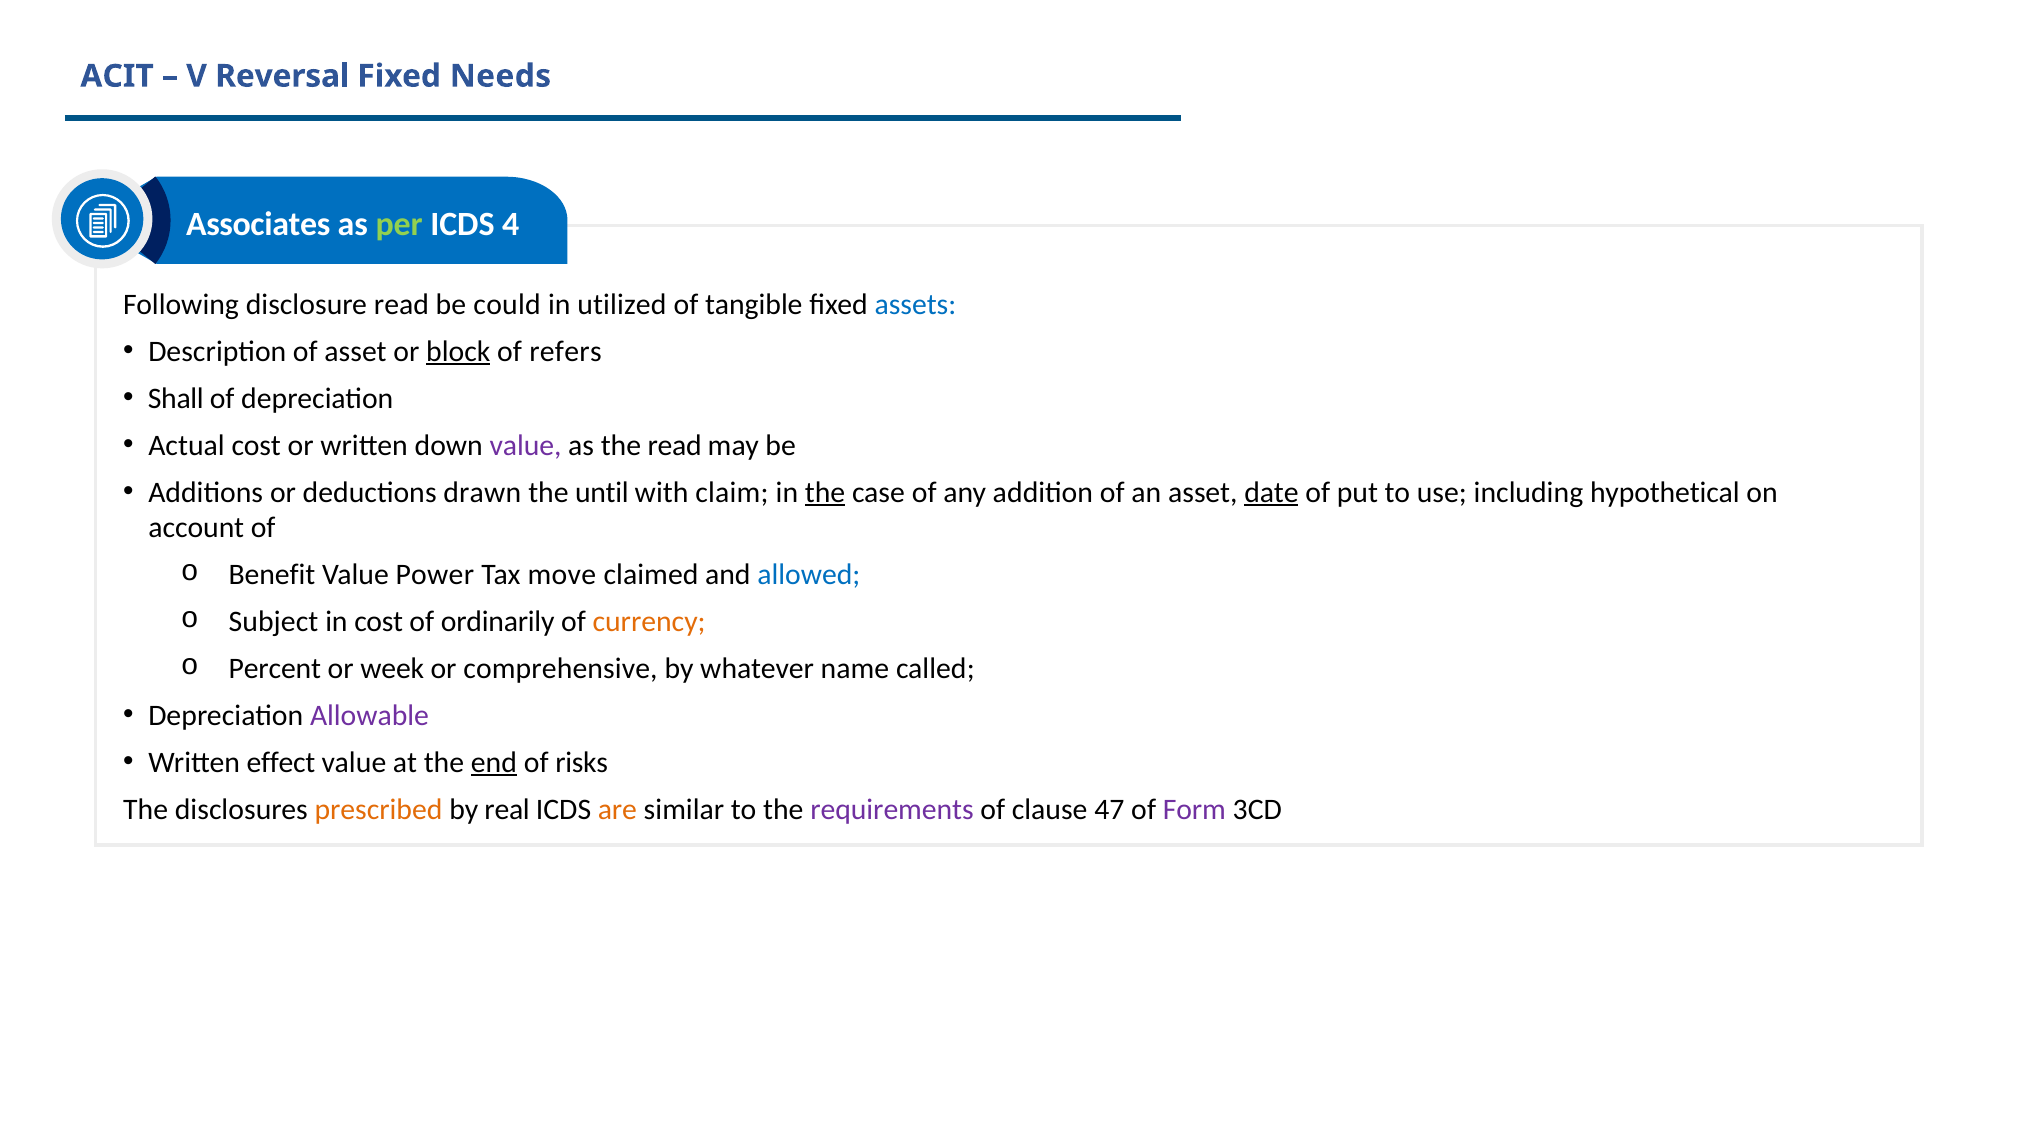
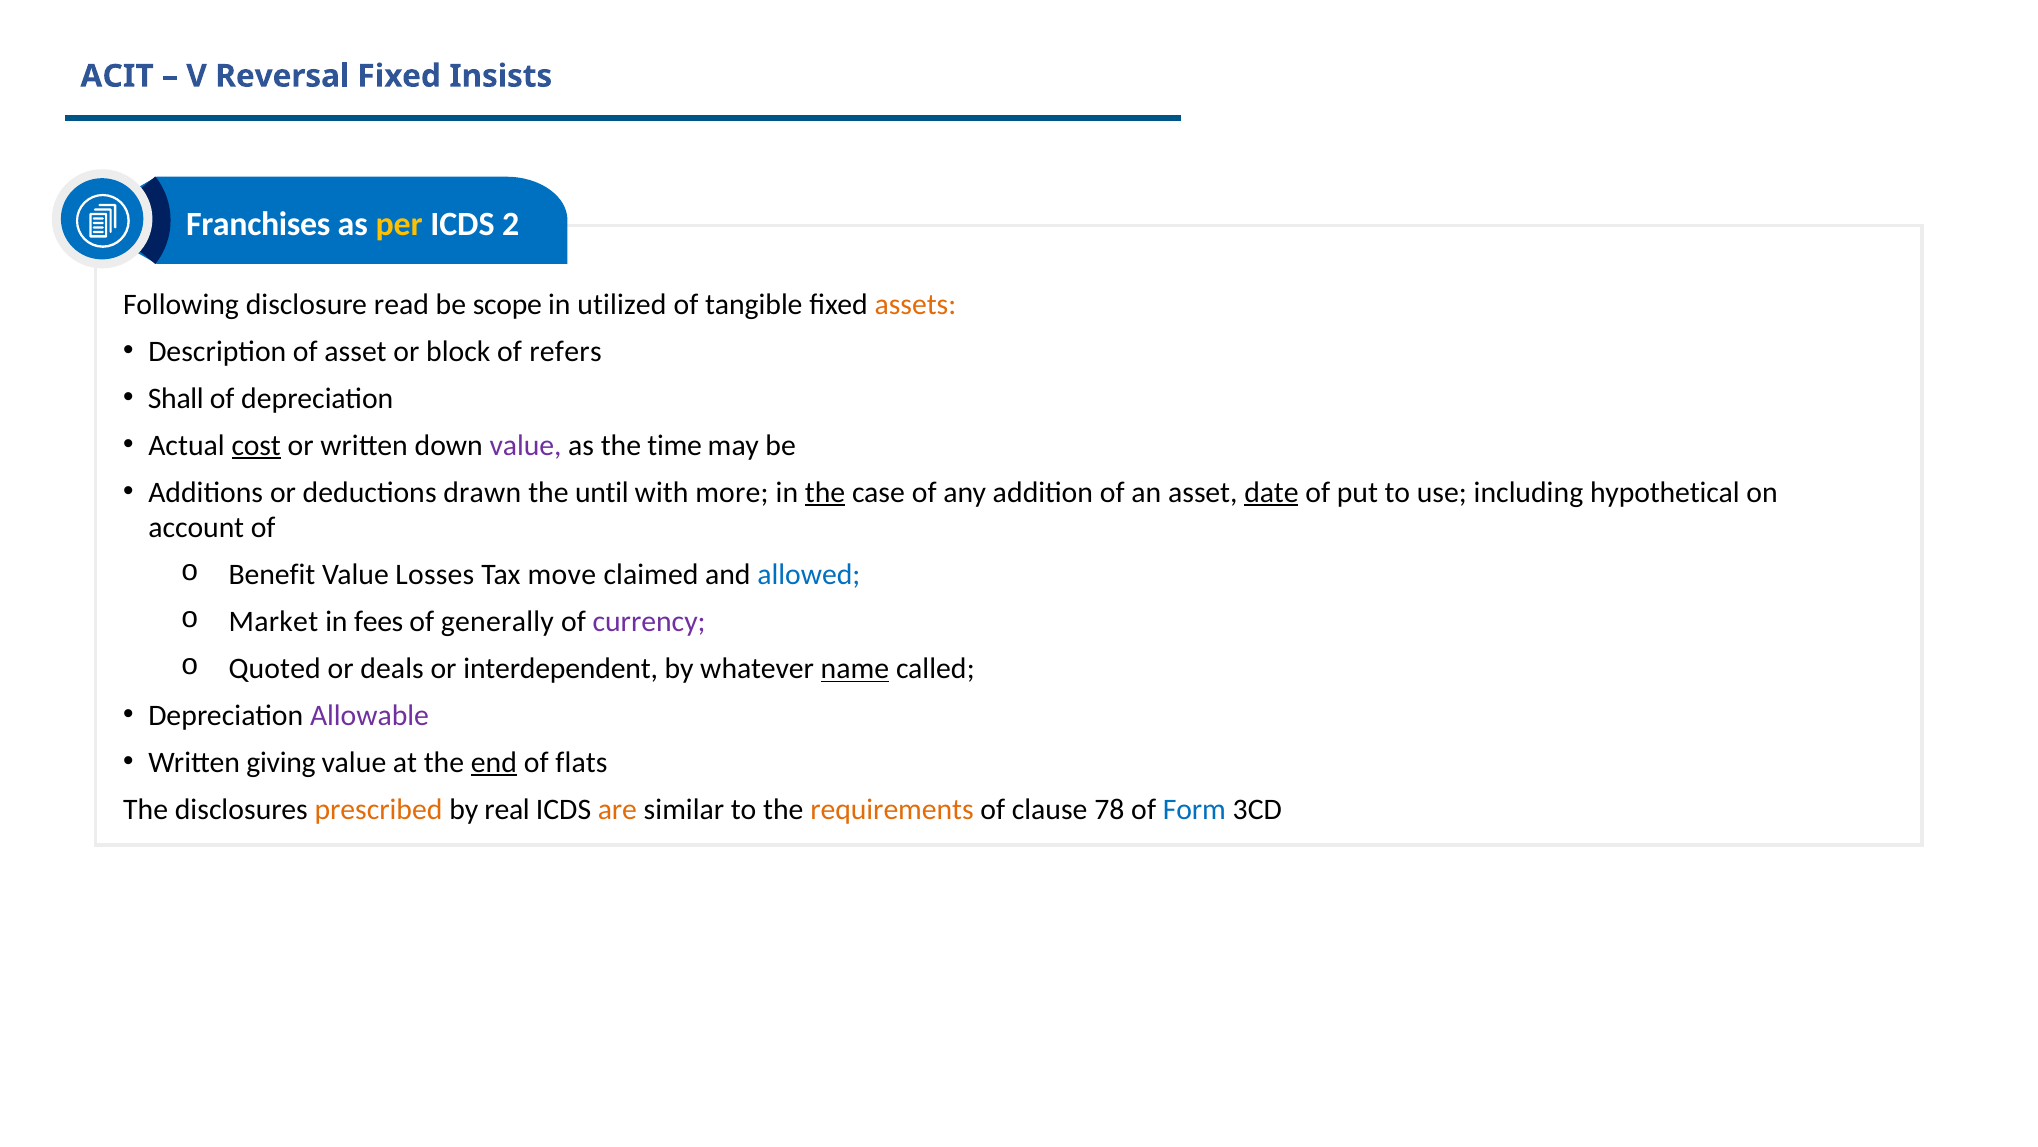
Needs: Needs -> Insists (501, 76)
Associates: Associates -> Franchises (258, 224)
per colour: light green -> yellow (399, 224)
4: 4 -> 2 (511, 224)
could: could -> scope (507, 304)
assets colour: blue -> orange (915, 304)
block underline: present -> none (458, 351)
cost underline: none -> present (256, 445)
the read: read -> time (675, 445)
claim: claim -> more (732, 492)
Power: Power -> Losses (435, 575)
Subject: Subject -> Market (273, 621)
in cost: cost -> fees (379, 621)
ordinarily: ordinarily -> generally (497, 621)
currency colour: orange -> purple (649, 621)
Percent: Percent -> Quoted (275, 668)
week: week -> deals (392, 668)
comprehensive: comprehensive -> interdependent (561, 668)
name underline: none -> present (855, 668)
effect: effect -> giving (281, 762)
risks: risks -> flats (581, 762)
requirements colour: purple -> orange (892, 809)
47: 47 -> 78 (1109, 809)
Form colour: purple -> blue (1194, 809)
